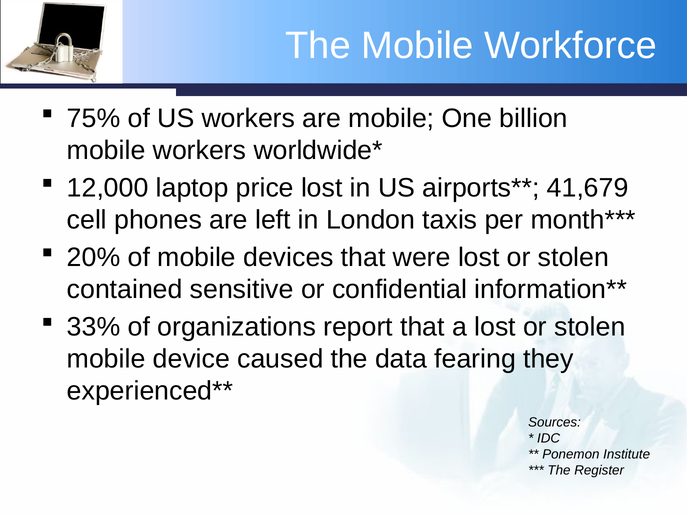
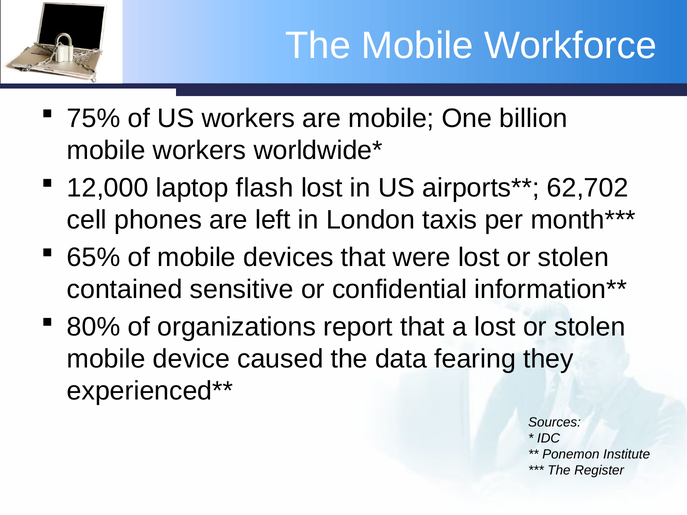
price: price -> flash (265, 188)
41,679: 41,679 -> 62,702 (588, 188)
20%: 20% -> 65% (94, 258)
33%: 33% -> 80% (94, 327)
